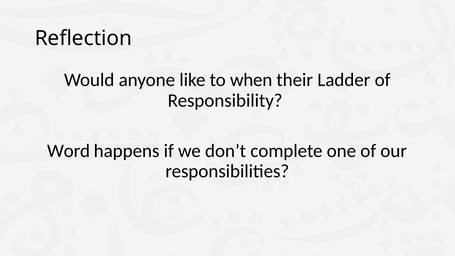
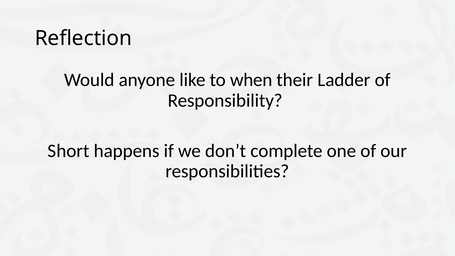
Word: Word -> Short (69, 151)
